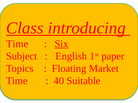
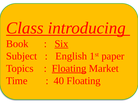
Time: Time -> Book (17, 44)
Floating underline: none -> present (69, 69)
40 Suitable: Suitable -> Floating (84, 81)
